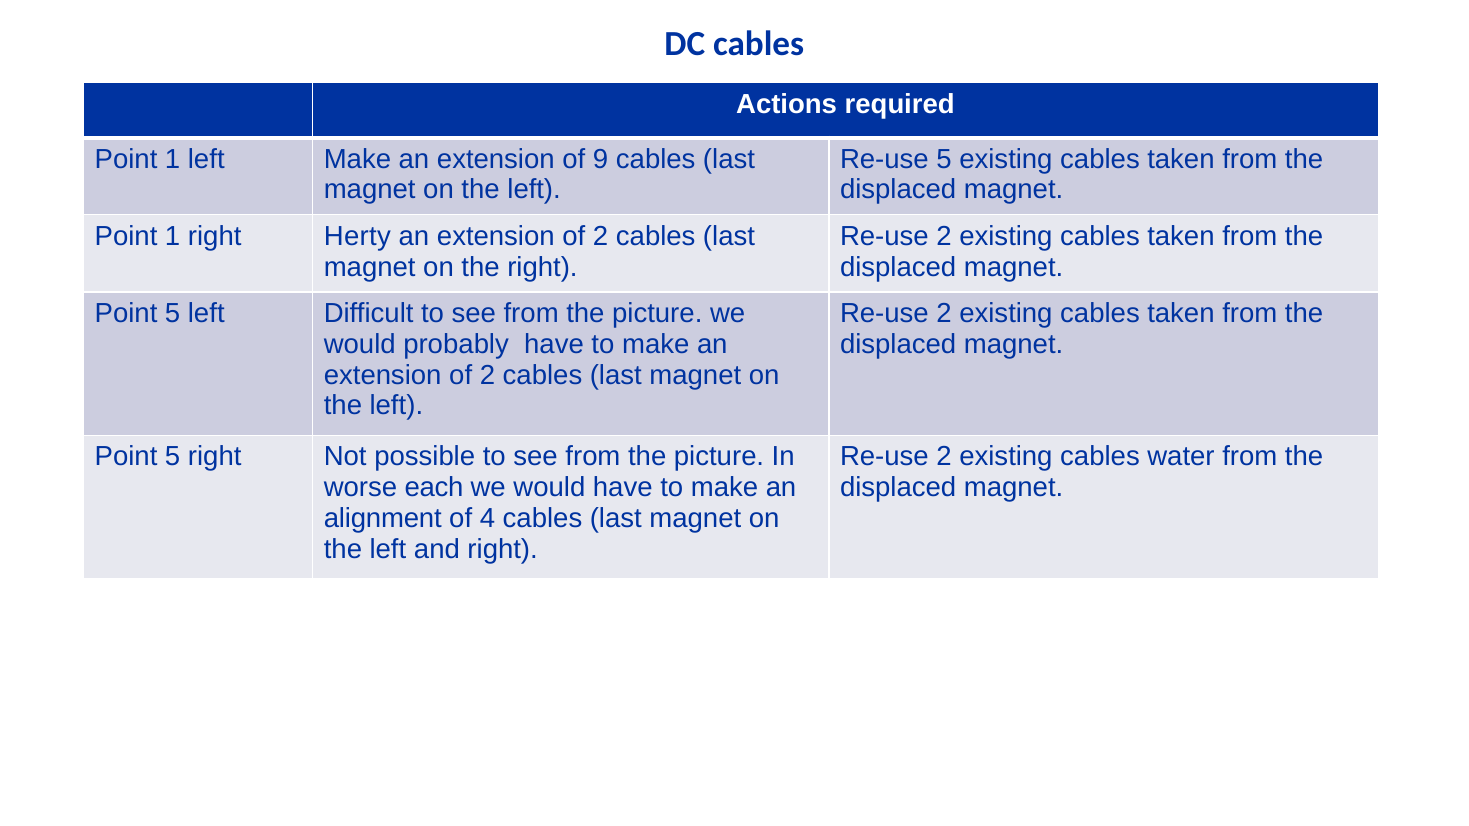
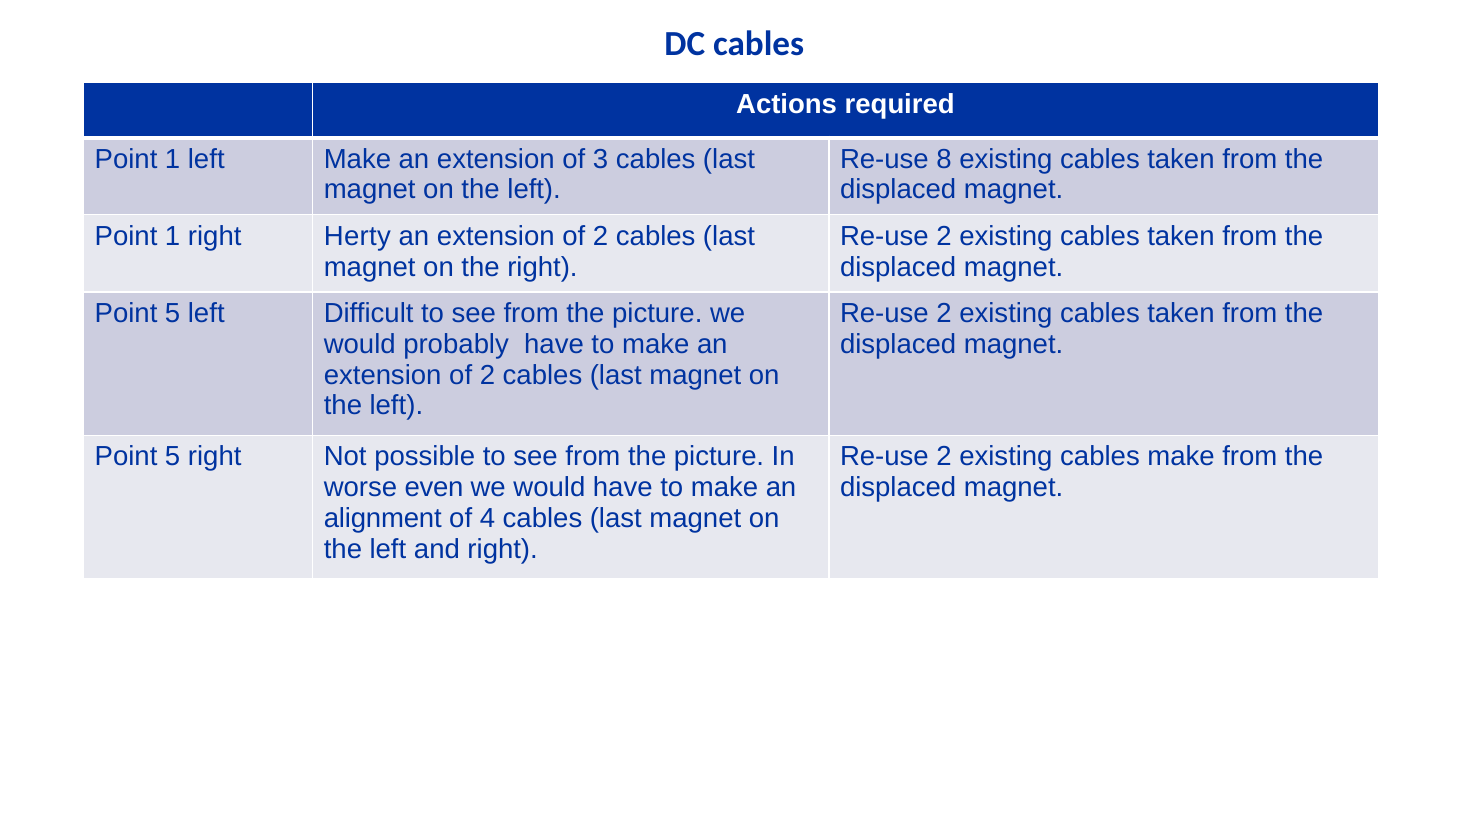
9: 9 -> 3 (601, 159)
Re-use 5: 5 -> 8 (944, 159)
cables water: water -> make (1181, 457)
each: each -> even (434, 488)
